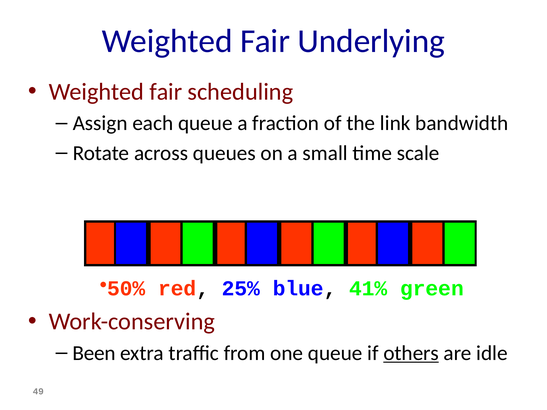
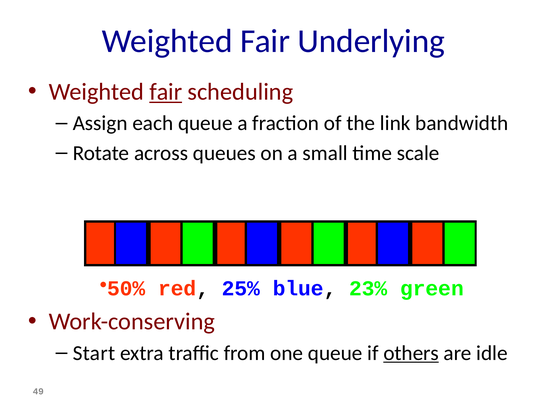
fair underline: none -> present (166, 92)
41%: 41% -> 23% (368, 289)
Been: Been -> Start (94, 353)
